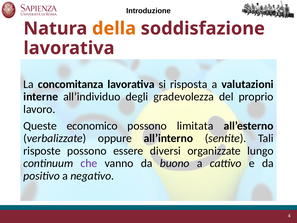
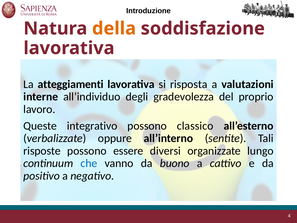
concomitanza: concomitanza -> atteggiamenti (71, 84)
economico: economico -> integrativo (92, 126)
limitata: limitata -> classico (195, 126)
che colour: purple -> blue (89, 163)
